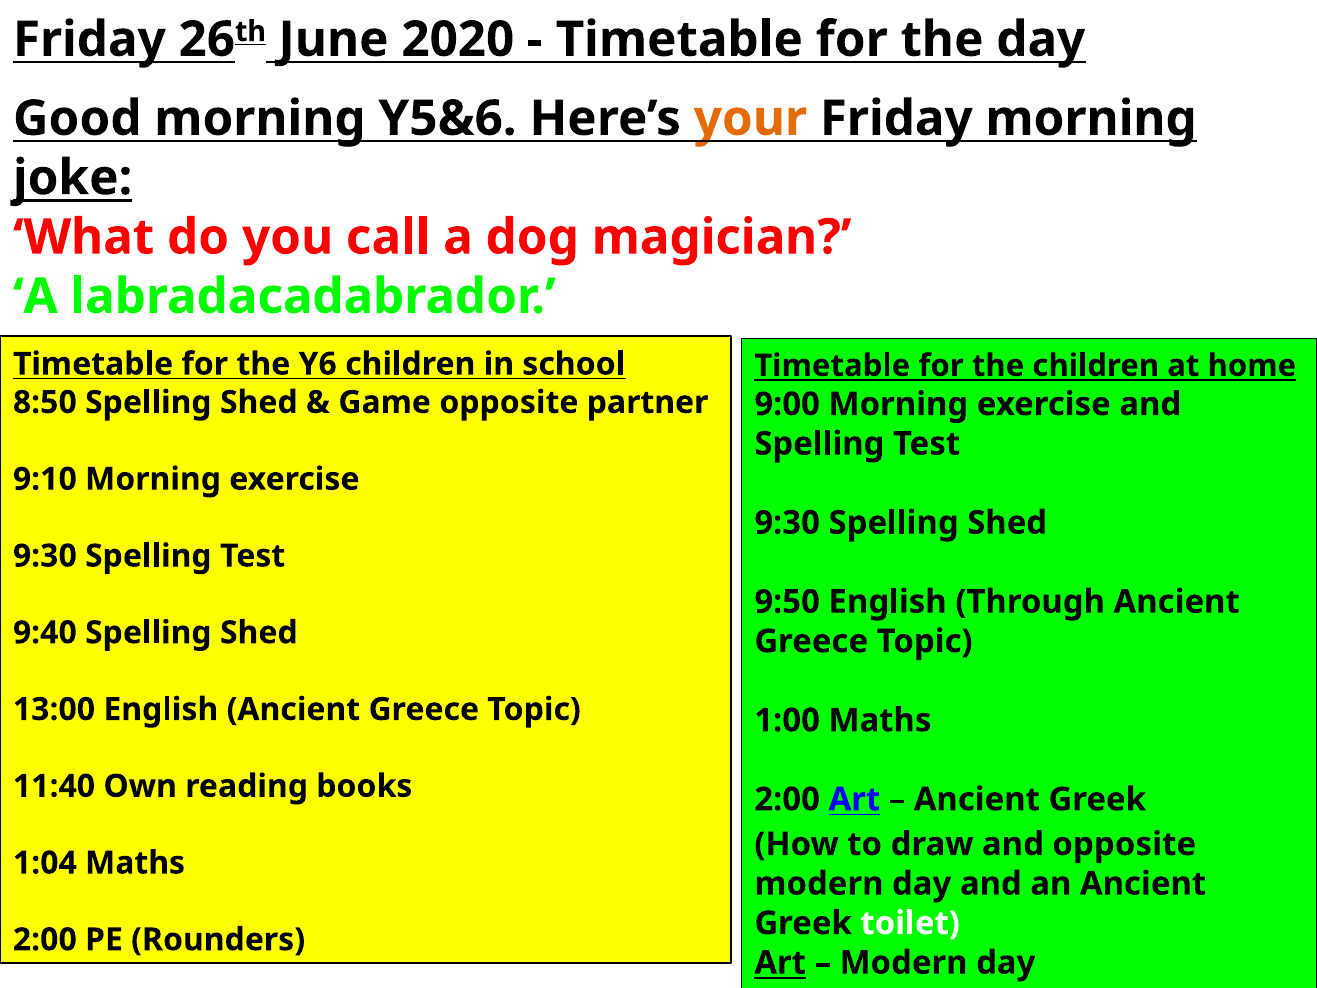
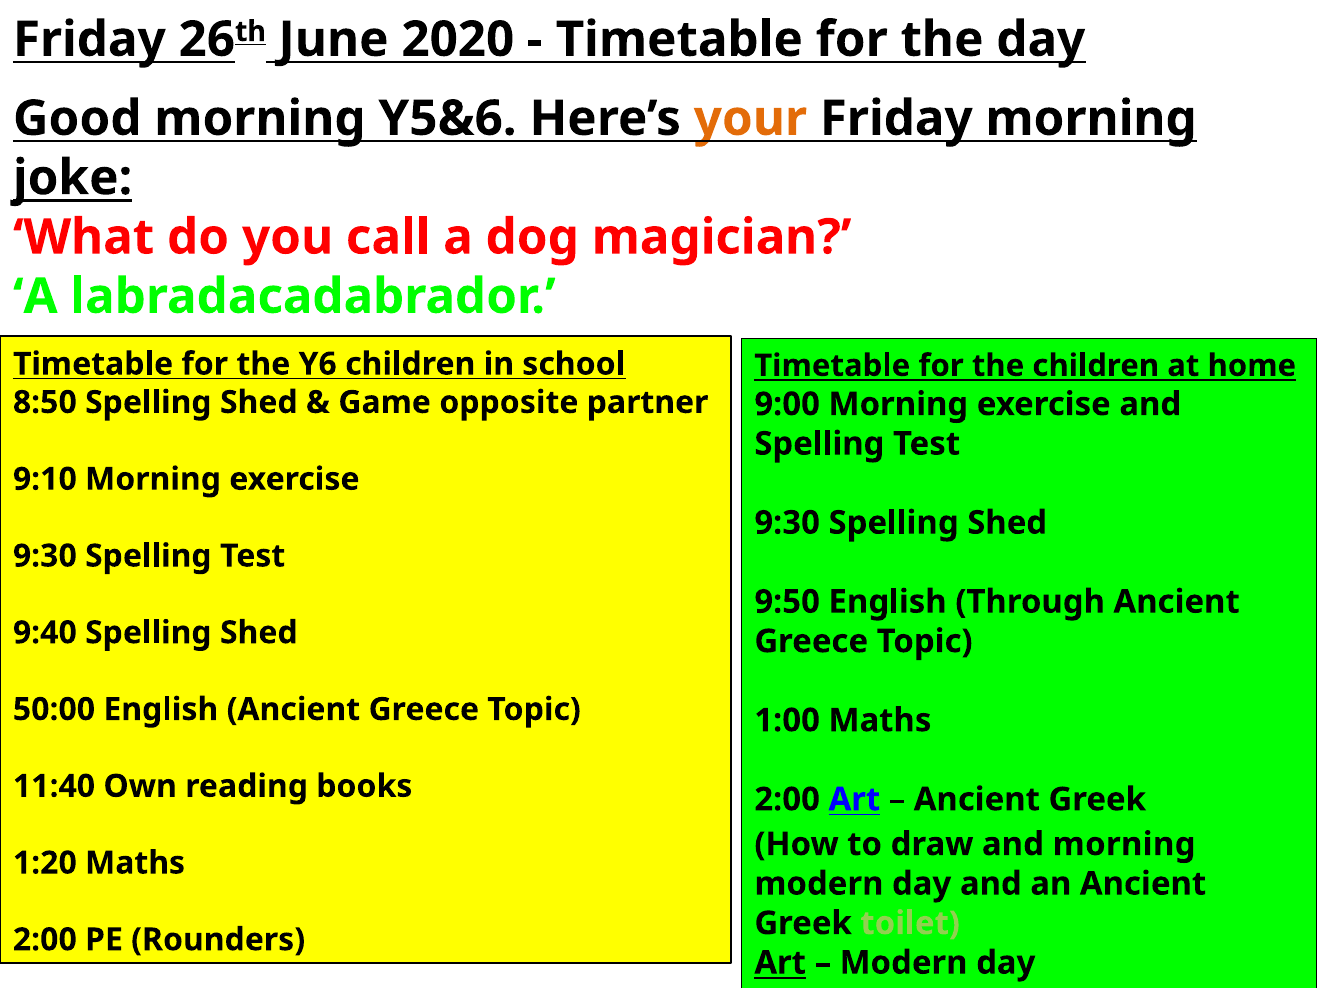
13:00: 13:00 -> 50:00 (54, 709)
and opposite: opposite -> morning (1124, 844)
1:04: 1:04 -> 1:20 (45, 863)
toilet colour: white -> light green (910, 923)
